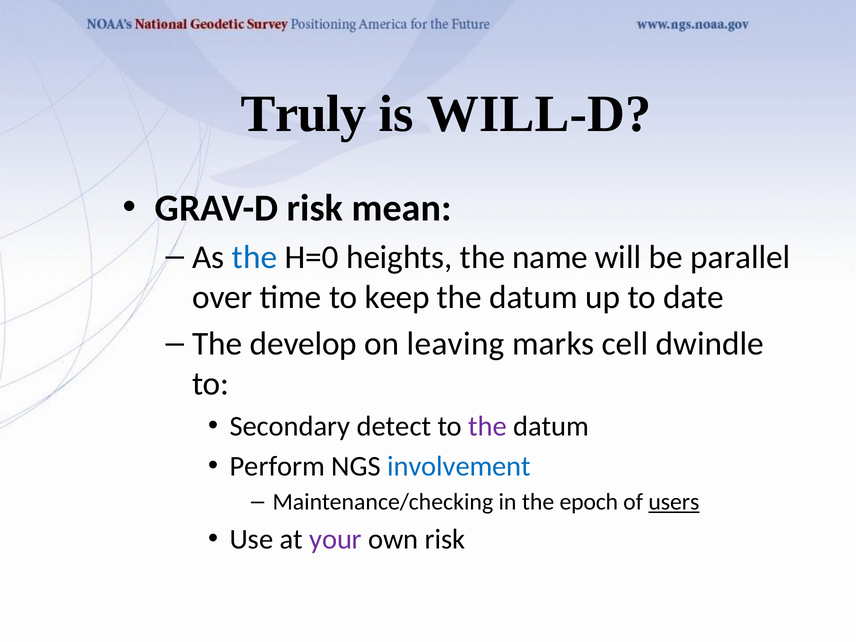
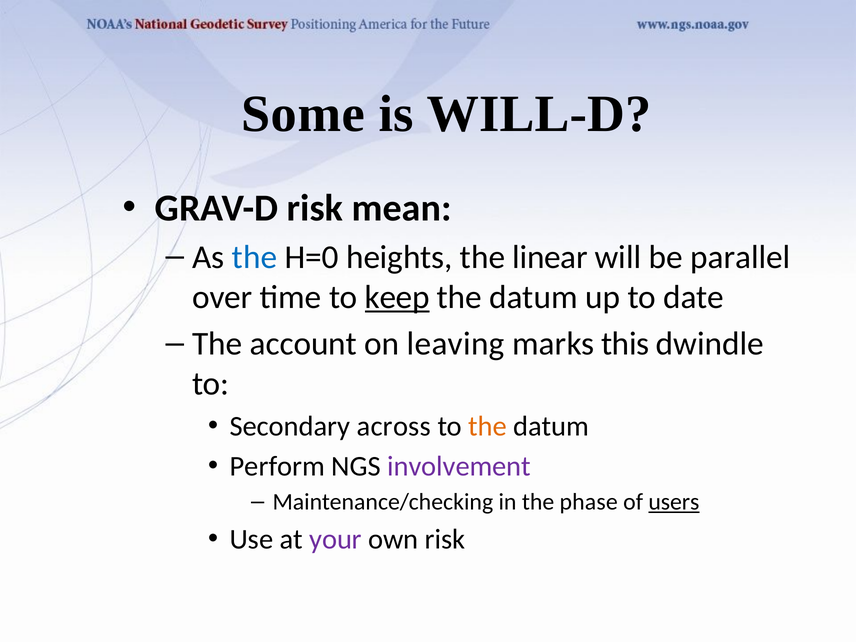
Truly: Truly -> Some (303, 114)
name: name -> linear (550, 257)
keep underline: none -> present (397, 297)
develop: develop -> account (303, 344)
cell: cell -> this (625, 344)
detect: detect -> across (394, 426)
the colour: purple -> orange (488, 426)
involvement colour: blue -> purple (459, 466)
epoch: epoch -> phase (589, 502)
